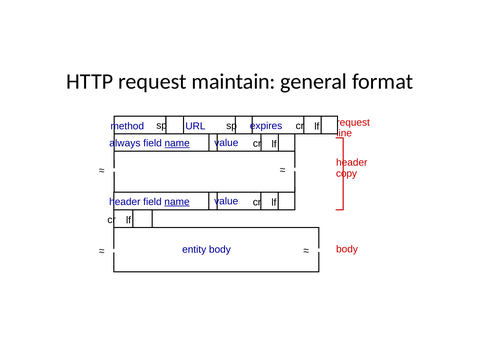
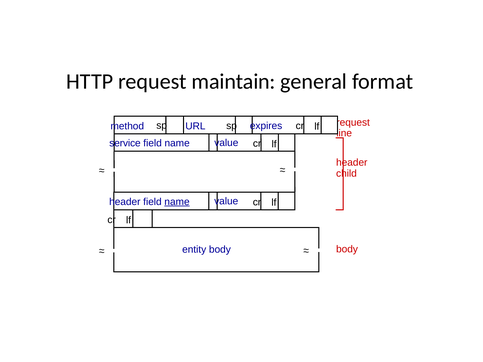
always: always -> service (125, 143)
name underline: present -> none (177, 143)
copy: copy -> child (346, 174)
